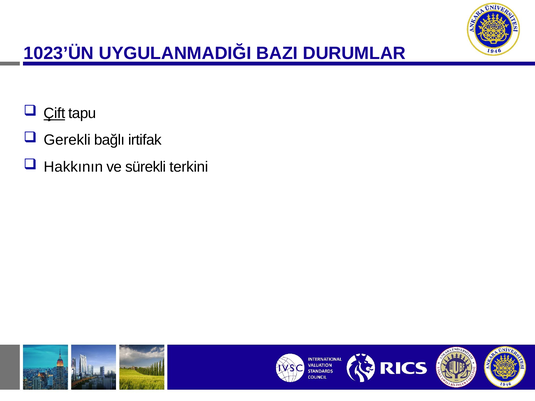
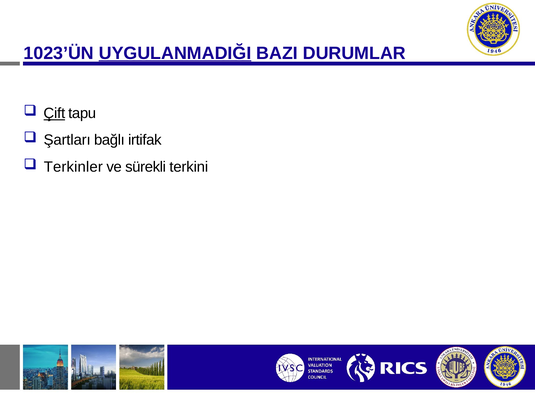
UYGULANMADIĞI underline: none -> present (175, 53)
Gerekli: Gerekli -> Şartları (67, 140)
Hakkının: Hakkının -> Terkinler (73, 167)
